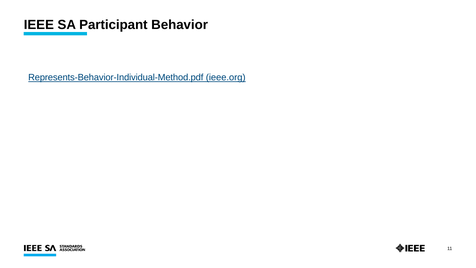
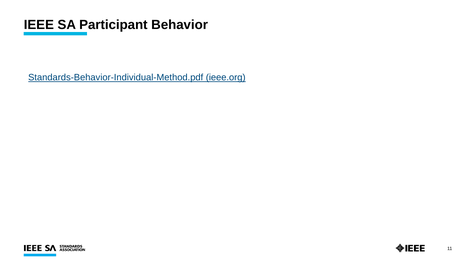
Represents-Behavior-Individual-Method.pdf: Represents-Behavior-Individual-Method.pdf -> Standards-Behavior-Individual-Method.pdf (116, 78)
